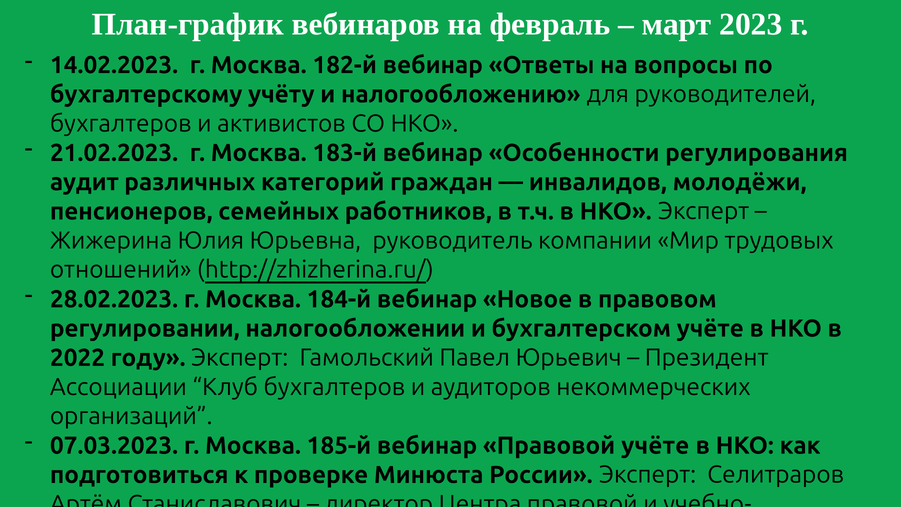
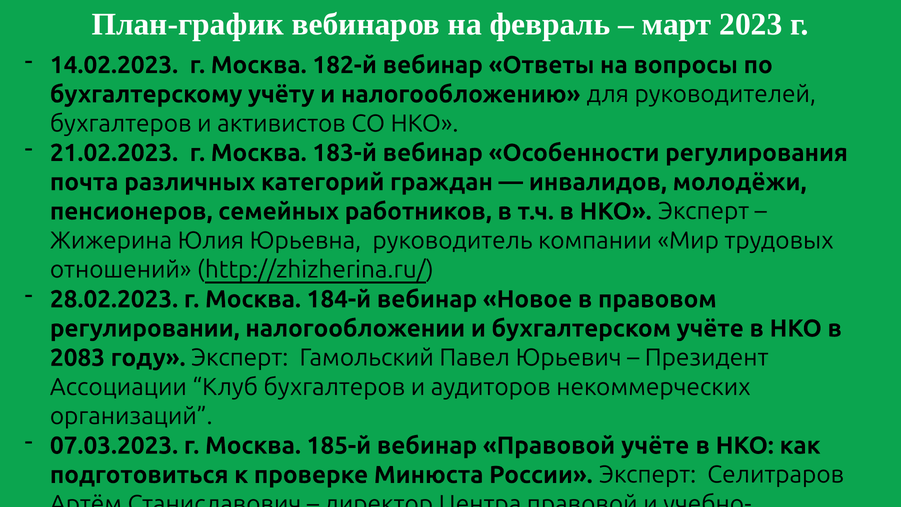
аудит: аудит -> почта (84, 182)
2022: 2022 -> 2083 (77, 358)
